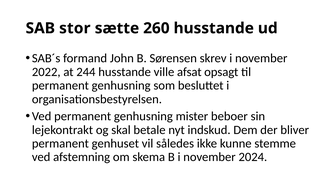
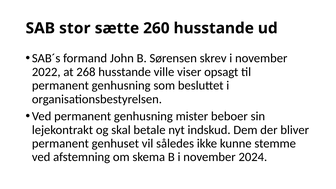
244: 244 -> 268 (86, 72)
afsat: afsat -> viser (189, 72)
